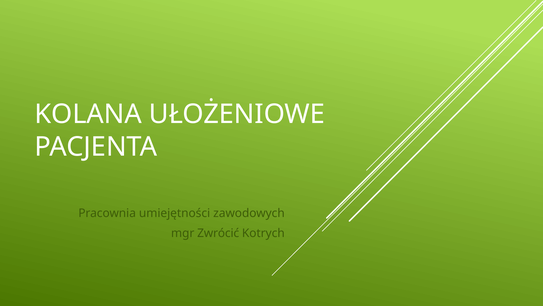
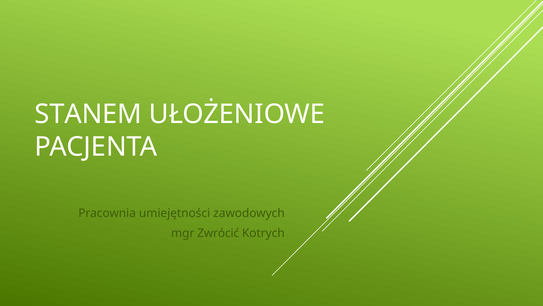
KOLANA: KOLANA -> STANEM (88, 114)
